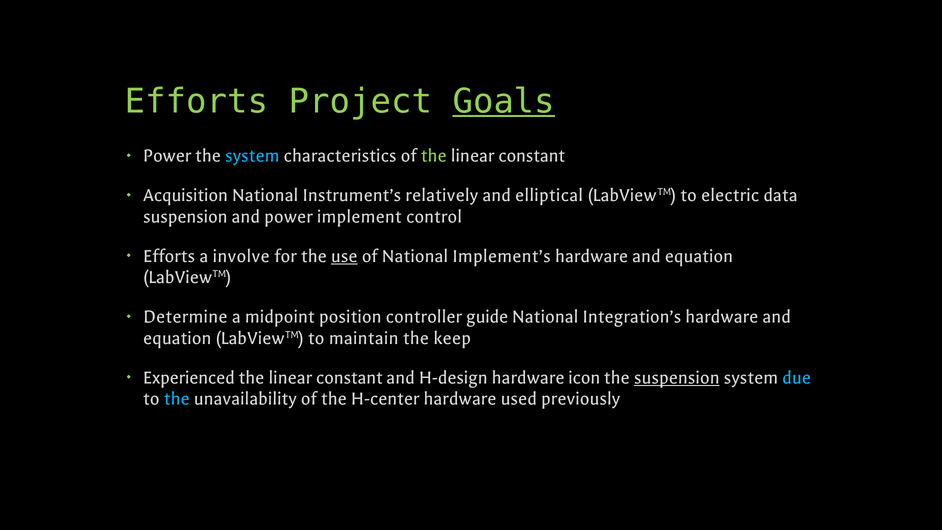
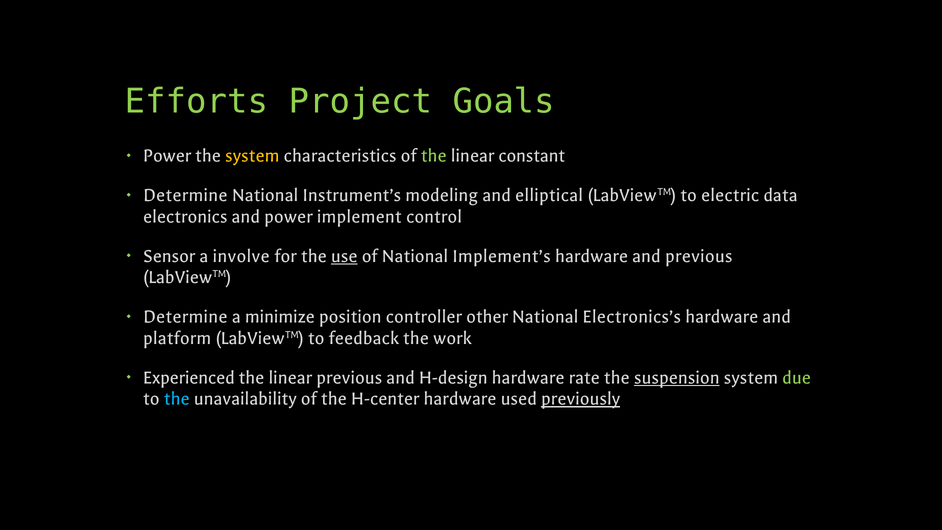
Goals underline: present -> none (504, 102)
system colour: light blue -> yellow (252, 155)
Acquisition: Acquisition -> Determine (185, 195)
relatively: relatively -> modeling (442, 195)
suspension: suspension -> electronics (185, 216)
Efforts: Efforts -> Sensor (169, 256)
equation: equation -> previous (699, 256)
midpoint: midpoint -> minimize (280, 316)
guide: guide -> other (487, 316)
Integration’s: Integration’s -> Electronics’s (632, 316)
equation: equation -> platform (177, 338)
maintain: maintain -> feedback (364, 338)
keep: keep -> work (452, 338)
constant: constant -> previous (349, 377)
icon: icon -> rate (584, 377)
due colour: light blue -> light green (797, 377)
previously underline: none -> present (581, 398)
